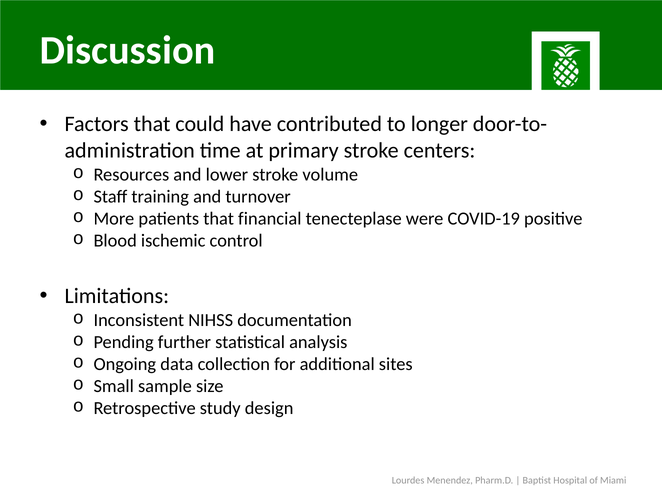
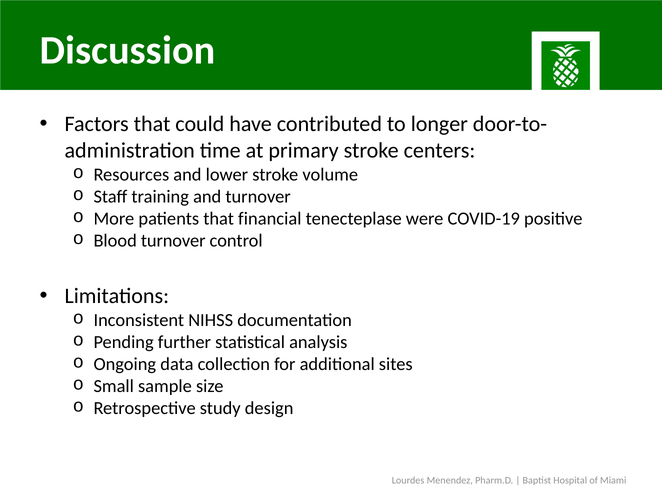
Blood ischemic: ischemic -> turnover (173, 241)
